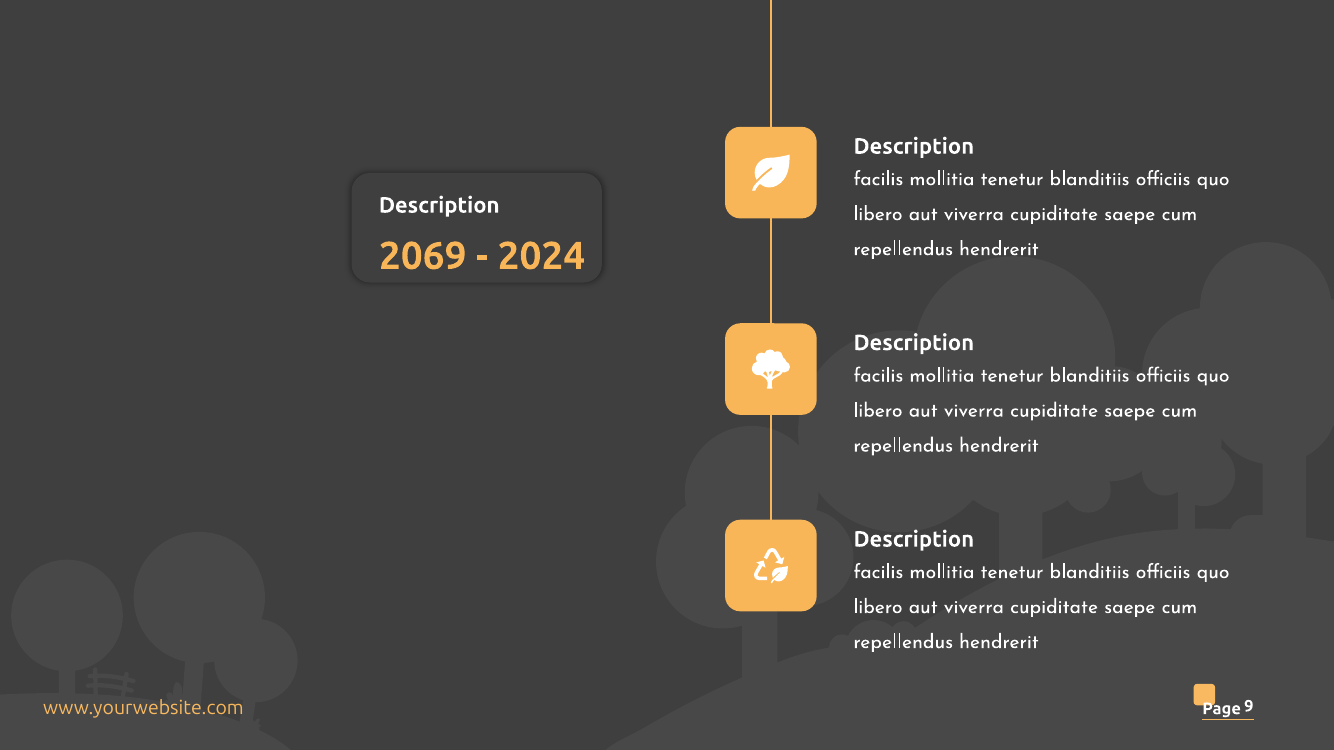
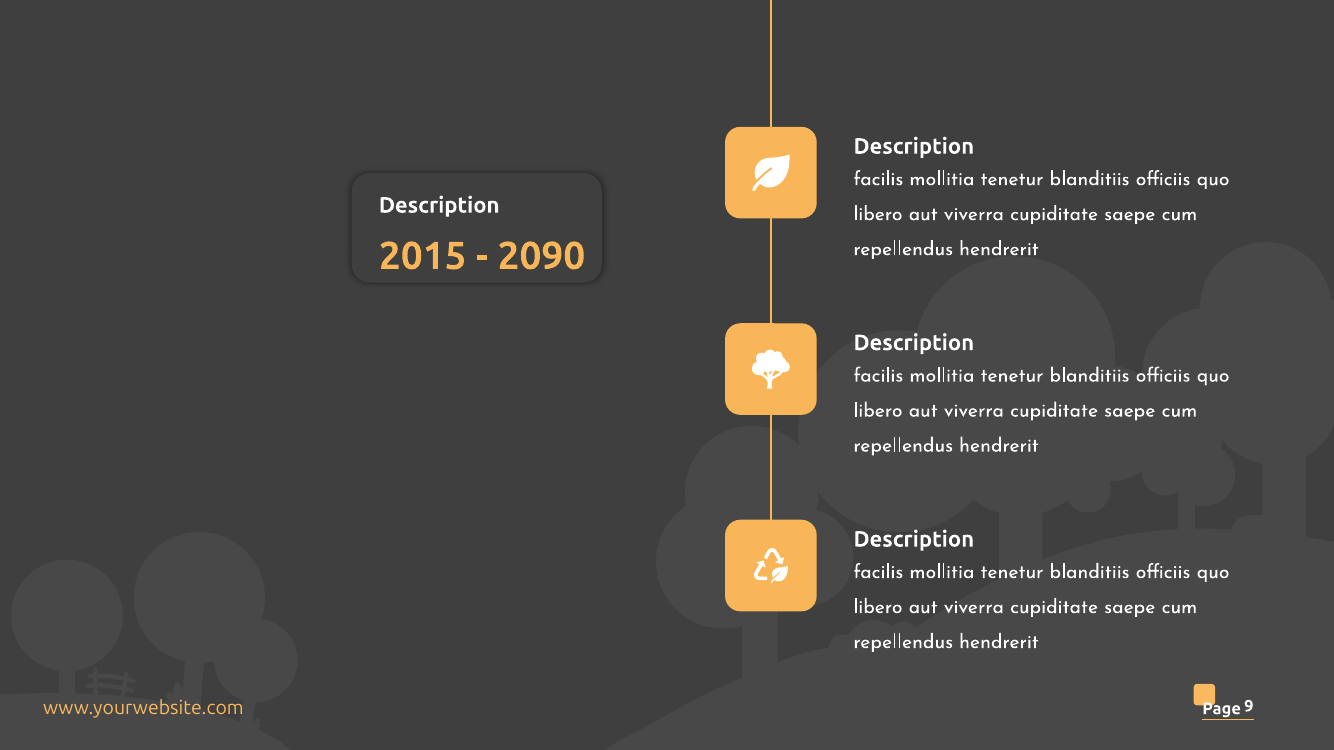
2069: 2069 -> 2015 (423, 256)
2024: 2024 -> 2090 (541, 256)
